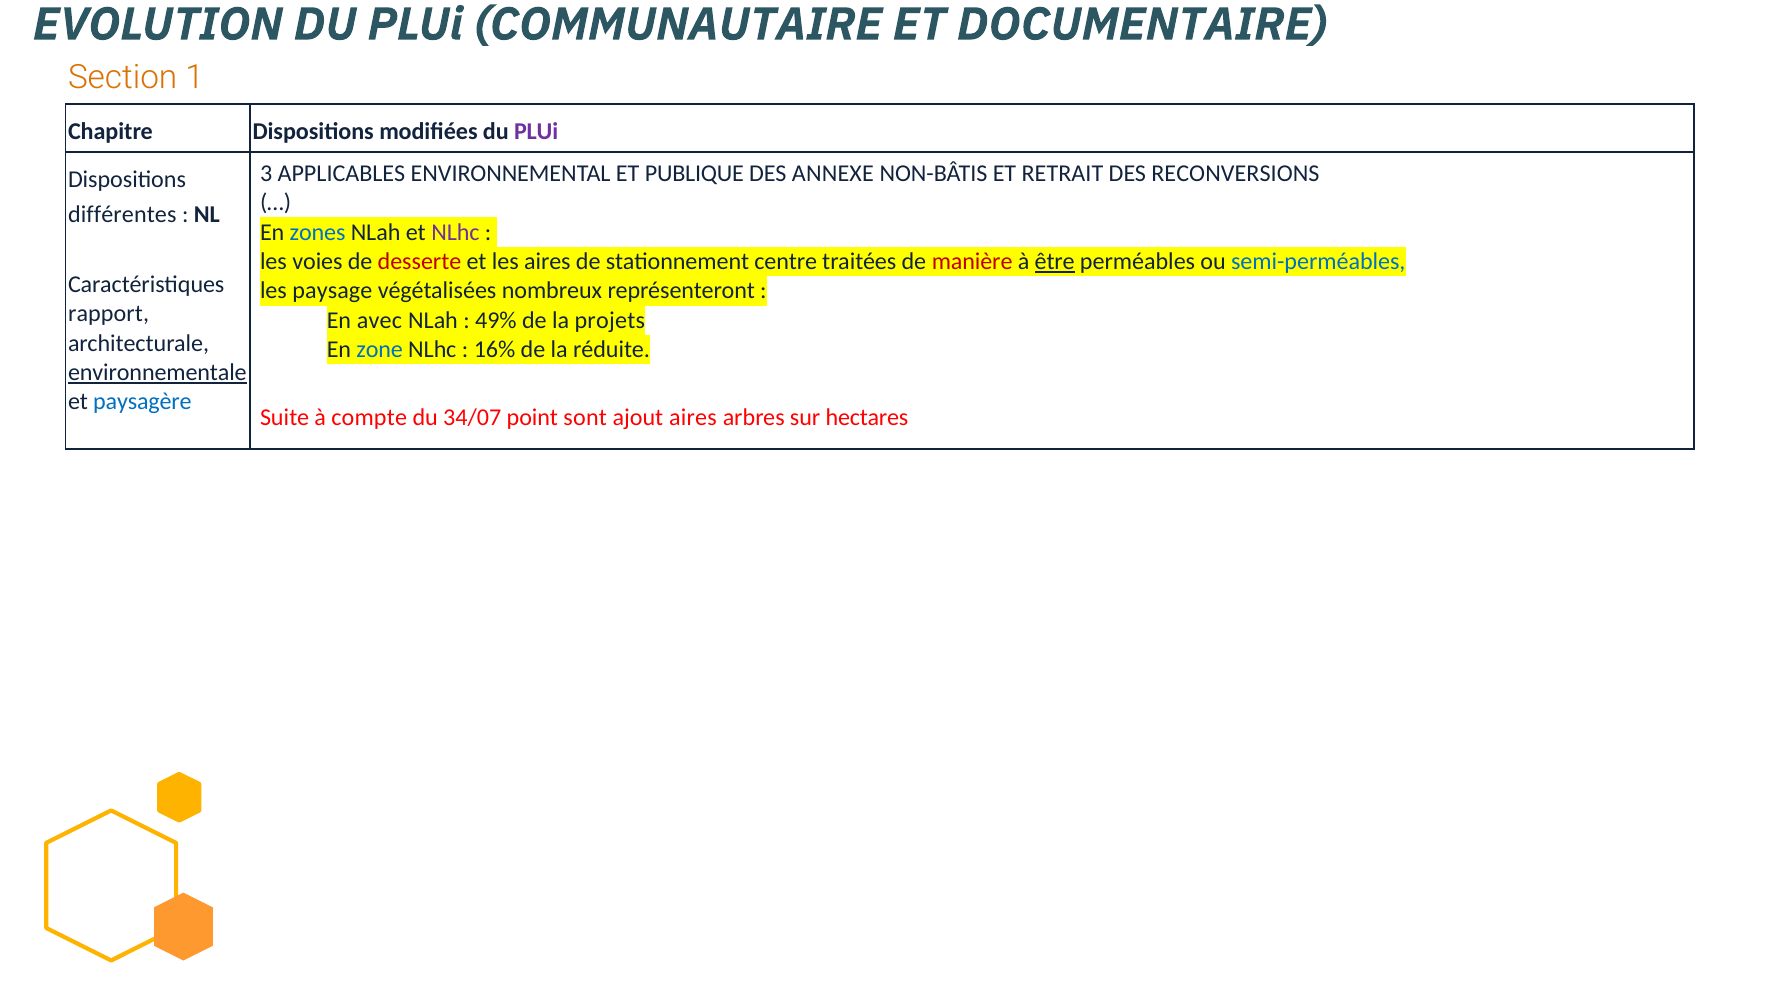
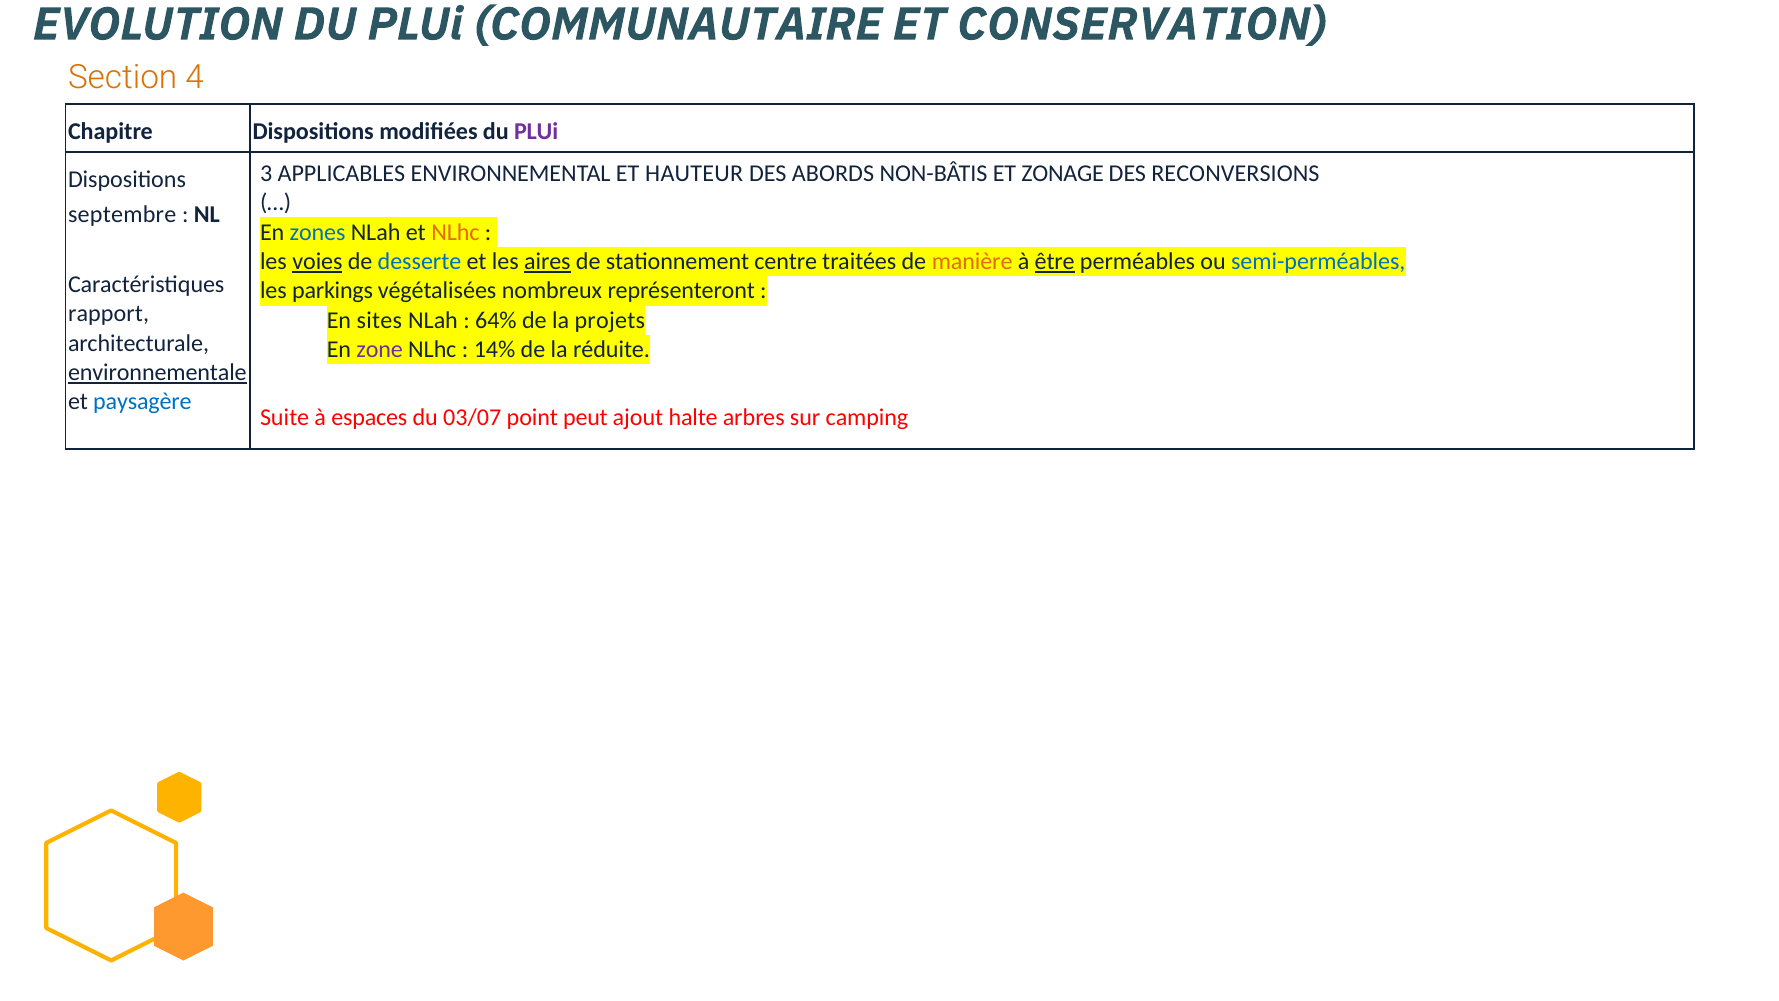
DOCUMENTAIRE: DOCUMENTAIRE -> CONSERVATION (1142, 24)
1: 1 -> 4 (195, 78)
PUBLIQUE: PUBLIQUE -> HAUTEUR (694, 173)
ANNEXE: ANNEXE -> ABORDS (833, 173)
RETRAIT: RETRAIT -> ZONAGE (1063, 173)
différentes: différentes -> septembre (122, 215)
NLhc colour: purple -> orange (455, 232)
voies underline: none -> present (317, 262)
desserte colour: red -> blue (419, 262)
aires underline: none -> present (547, 262)
manière colour: red -> orange (972, 262)
paysage: paysage -> parkings (333, 291)
avec: avec -> sites (379, 320)
49%: 49% -> 64% (496, 320)
zone colour: blue -> purple (380, 350)
16%: 16% -> 14% (495, 350)
compte: compte -> espaces (369, 417)
34/07: 34/07 -> 03/07 (472, 417)
sont: sont -> peut (585, 417)
ajout aires: aires -> halte (693, 417)
hectares: hectares -> camping (867, 417)
